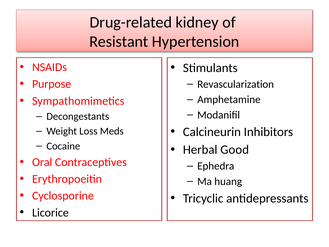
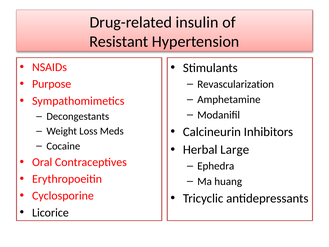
kidney: kidney -> insulin (197, 22)
Good: Good -> Large (235, 150)
